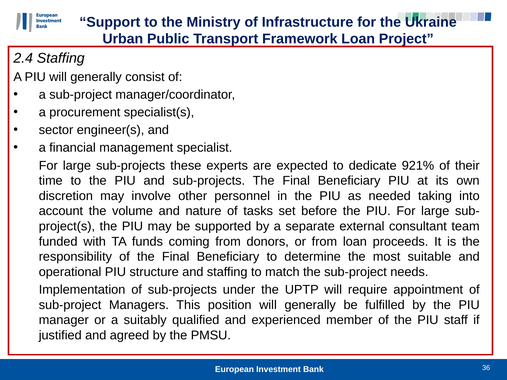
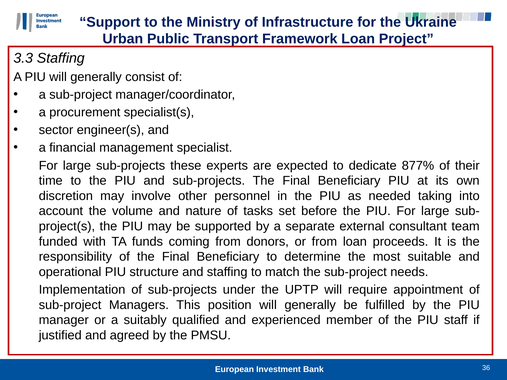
2.4: 2.4 -> 3.3 (23, 58)
921%: 921% -> 877% (418, 166)
